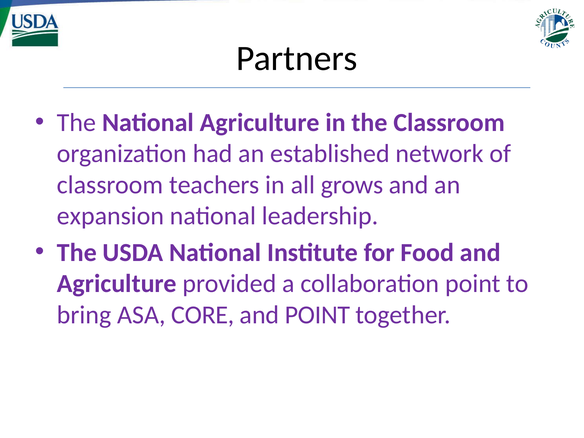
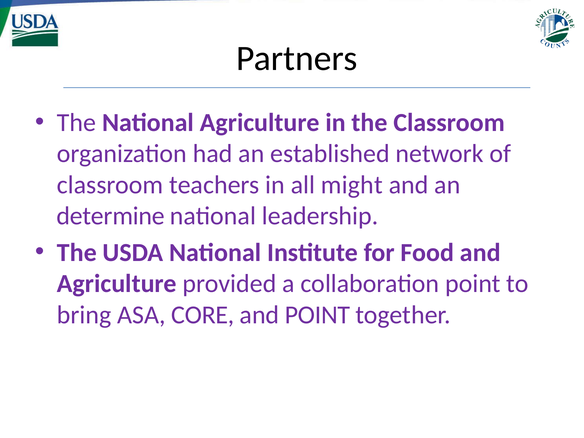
grows: grows -> might (352, 185)
expansion: expansion -> determine (111, 216)
